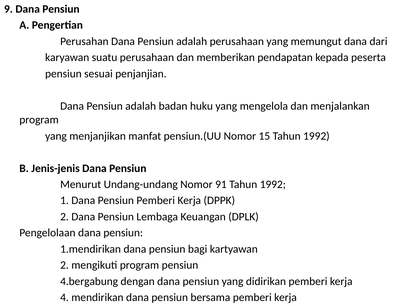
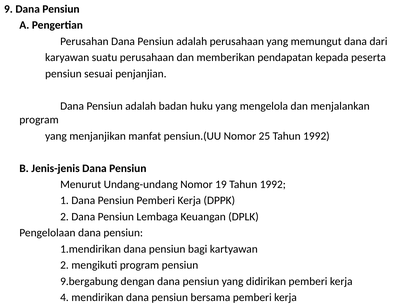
15: 15 -> 25 (264, 136)
91: 91 -> 19 (221, 184)
4.bergabung: 4.bergabung -> 9.bergabung (89, 281)
